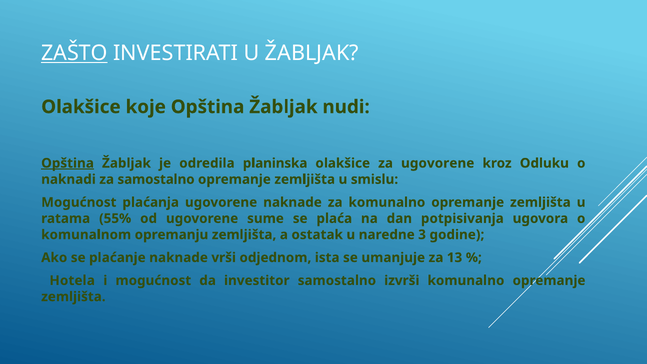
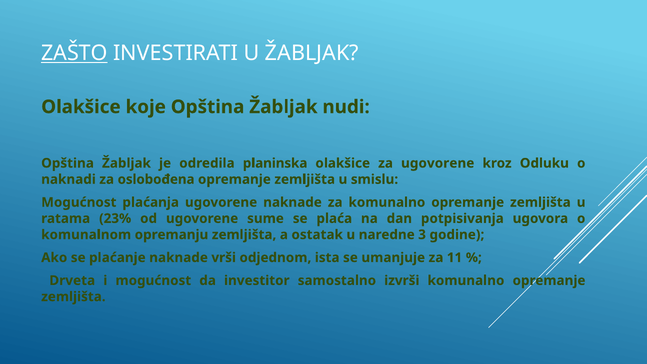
Opština underline: present -> none (68, 163)
za samostalno: samostalno -> oslobođena (156, 179)
55%: 55% -> 23% (115, 218)
13: 13 -> 11 (455, 258)
Hotela: Hotela -> Drveta (72, 280)
